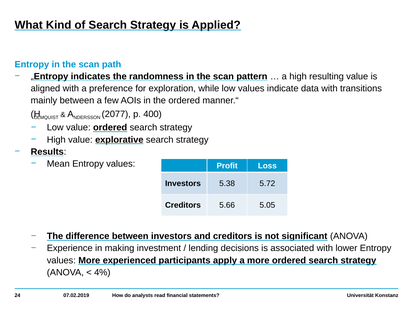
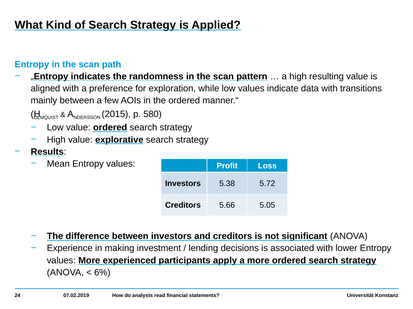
2077: 2077 -> 2015 (116, 114)
400: 400 -> 580 (153, 114)
4%: 4% -> 6% (102, 273)
